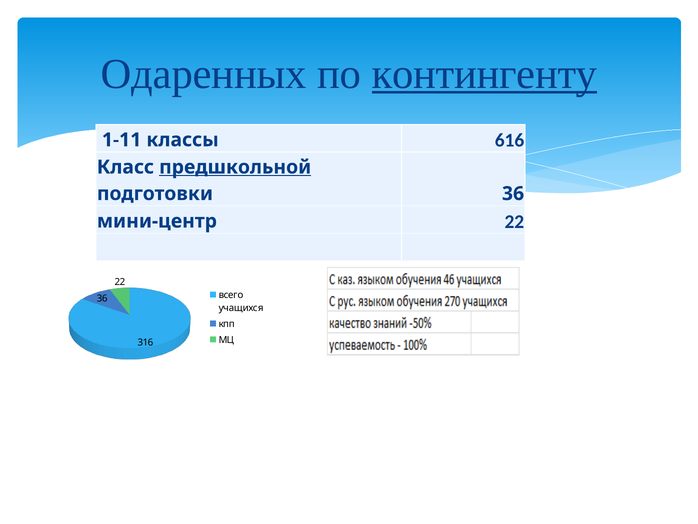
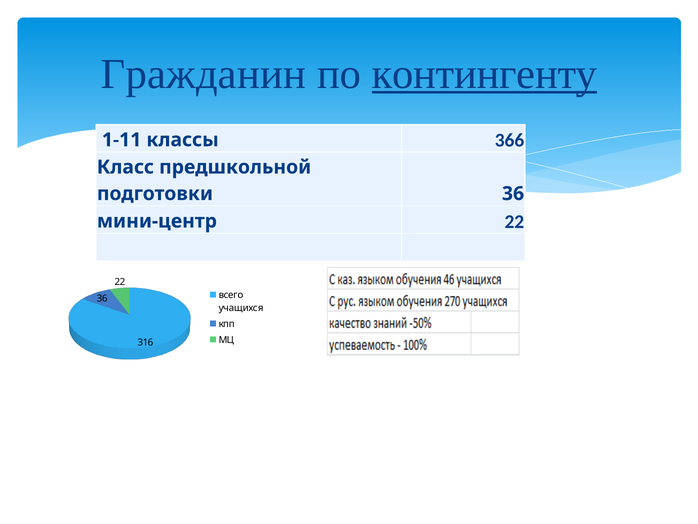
Одаренных: Одаренных -> Гражданин (203, 74)
616: 616 -> 366 (509, 140)
предшкольной underline: present -> none (235, 167)
